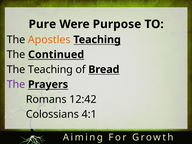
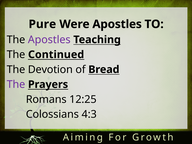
Were Purpose: Purpose -> Apostles (117, 24)
Apostles colour: orange -> purple (49, 40)
The Teaching: Teaching -> Devotion (50, 70)
12:42: 12:42 -> 12:25 (83, 99)
4:1: 4:1 -> 4:3 (89, 114)
